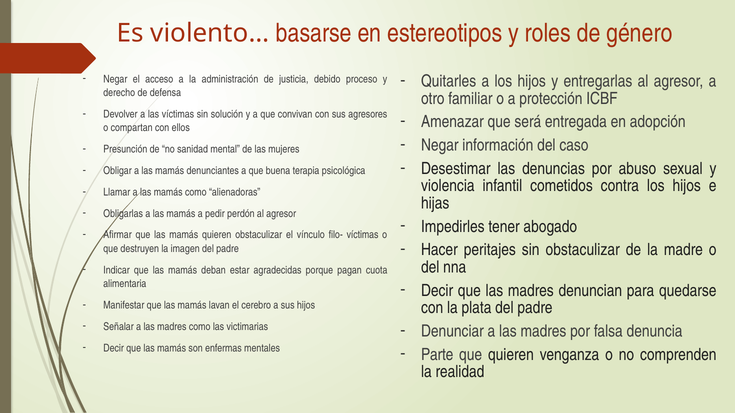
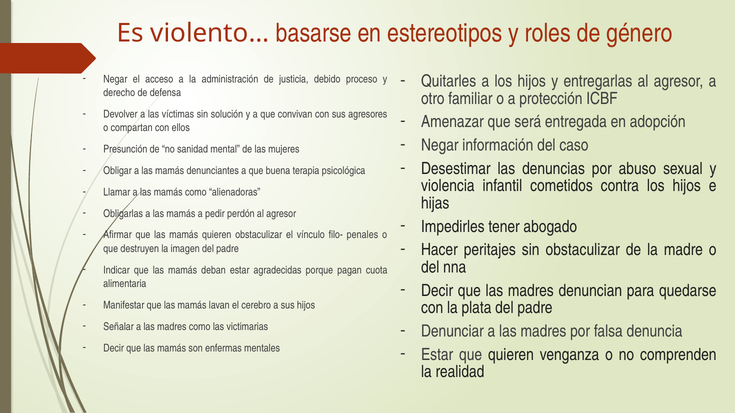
filo- víctimas: víctimas -> penales (362, 235)
Parte: Parte -> Estar (437, 355)
